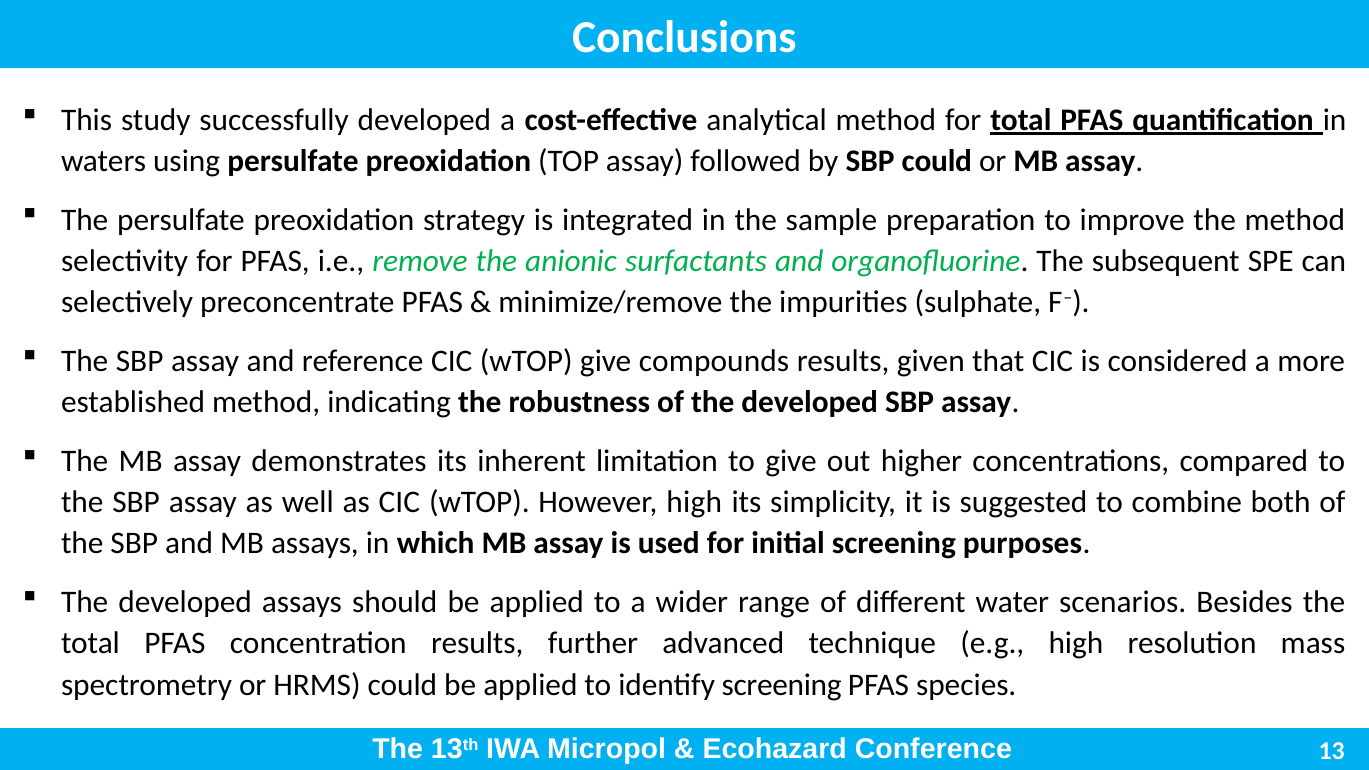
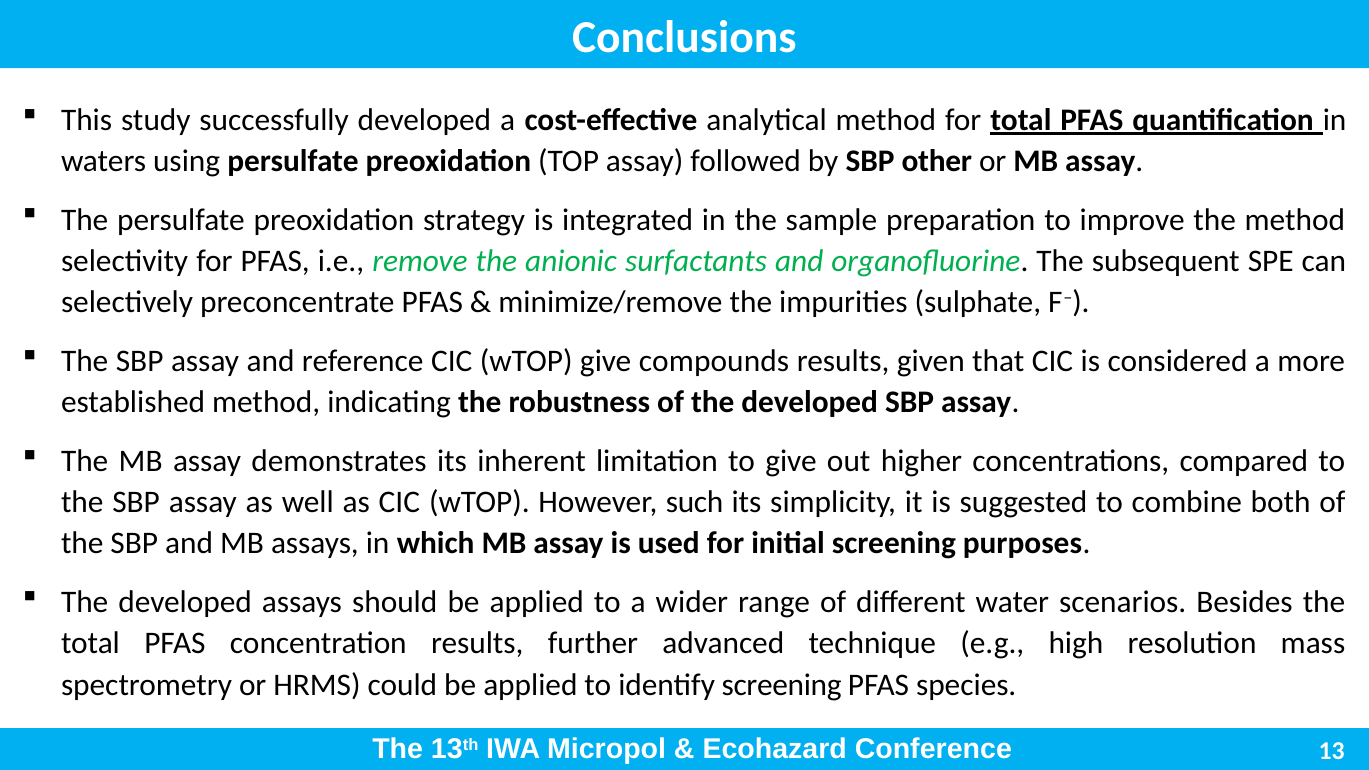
SBP could: could -> other (937, 161)
However high: high -> such (695, 502)
